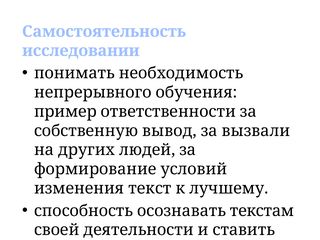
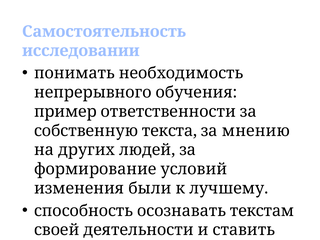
вывод: вывод -> текста (170, 131)
вызвали: вызвали -> мнению (256, 131)
текст: текст -> были (150, 188)
